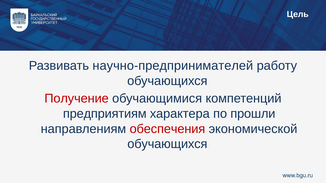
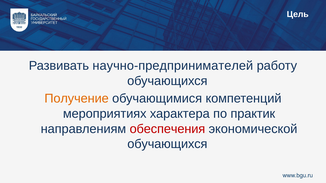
Получение colour: red -> orange (77, 99)
предприятиям: предприятиям -> мероприятиях (105, 114)
прошли: прошли -> практик (253, 114)
